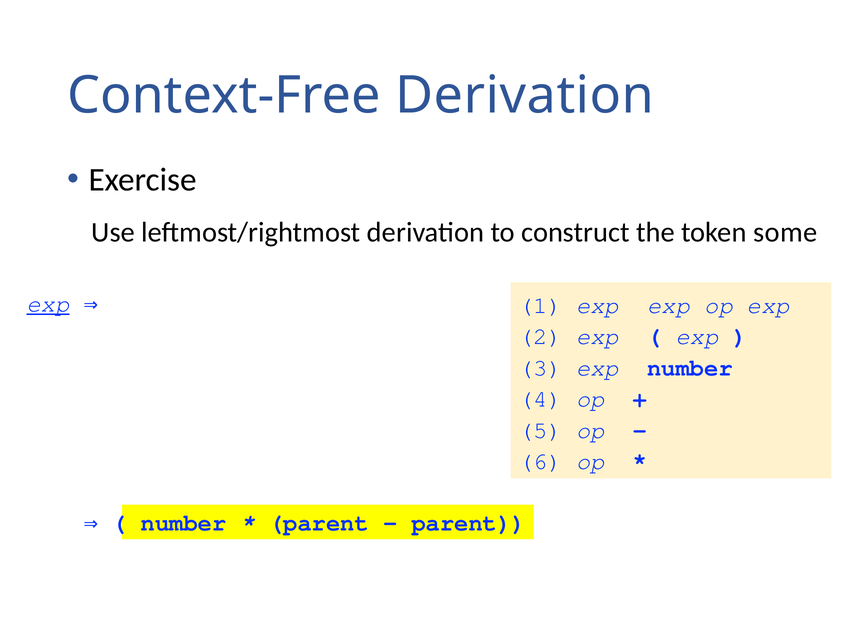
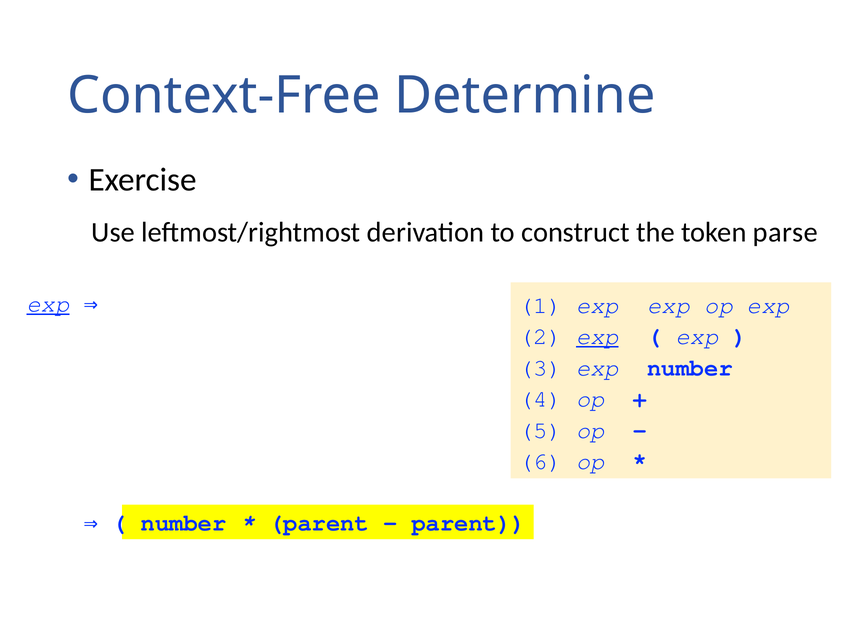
Context-Free Derivation: Derivation -> Determine (525, 96)
some: some -> parse (785, 233)
exp underline: none -> present (597, 337)
